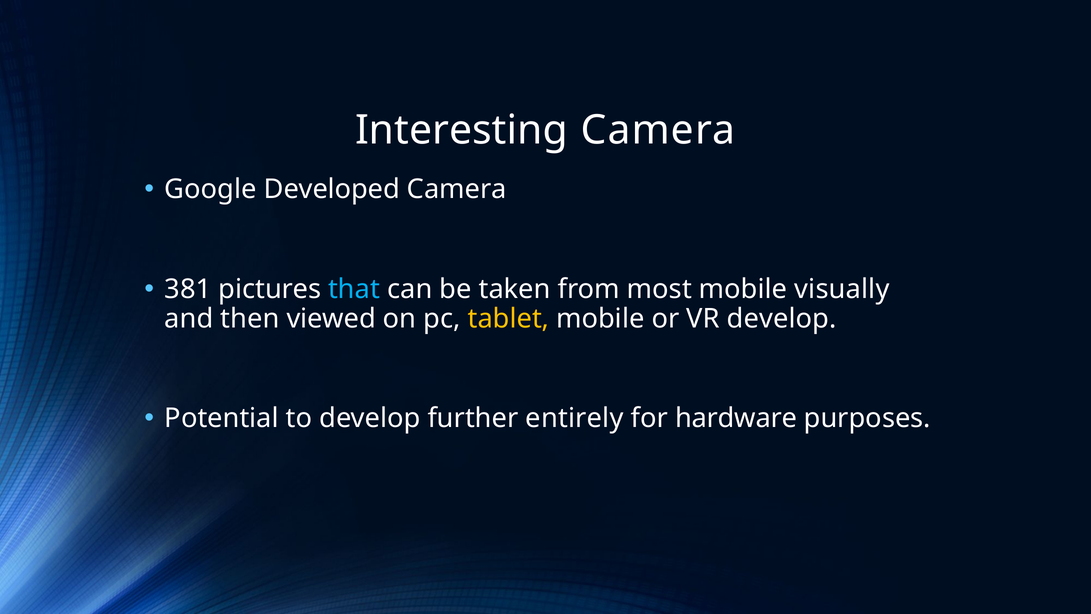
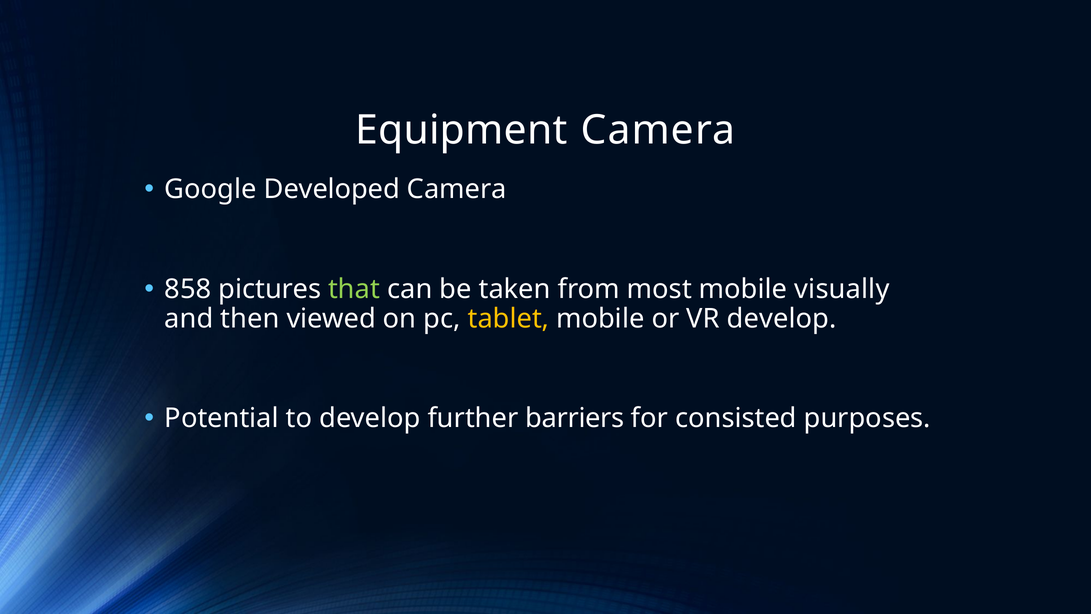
Interesting: Interesting -> Equipment (461, 130)
381: 381 -> 858 (188, 289)
that colour: light blue -> light green (354, 289)
entirely: entirely -> barriers (575, 418)
hardware: hardware -> consisted (736, 418)
